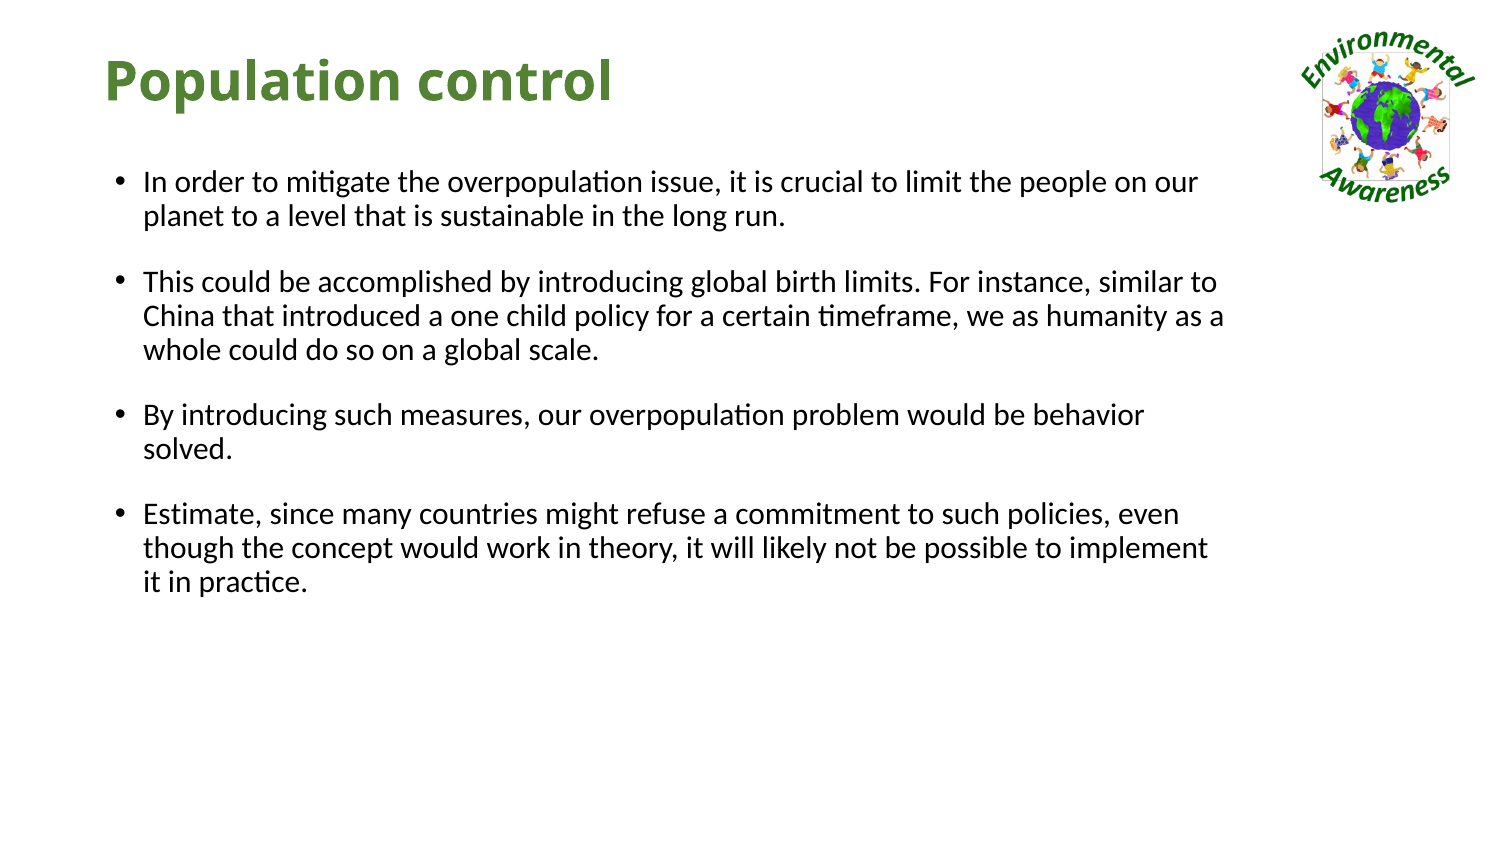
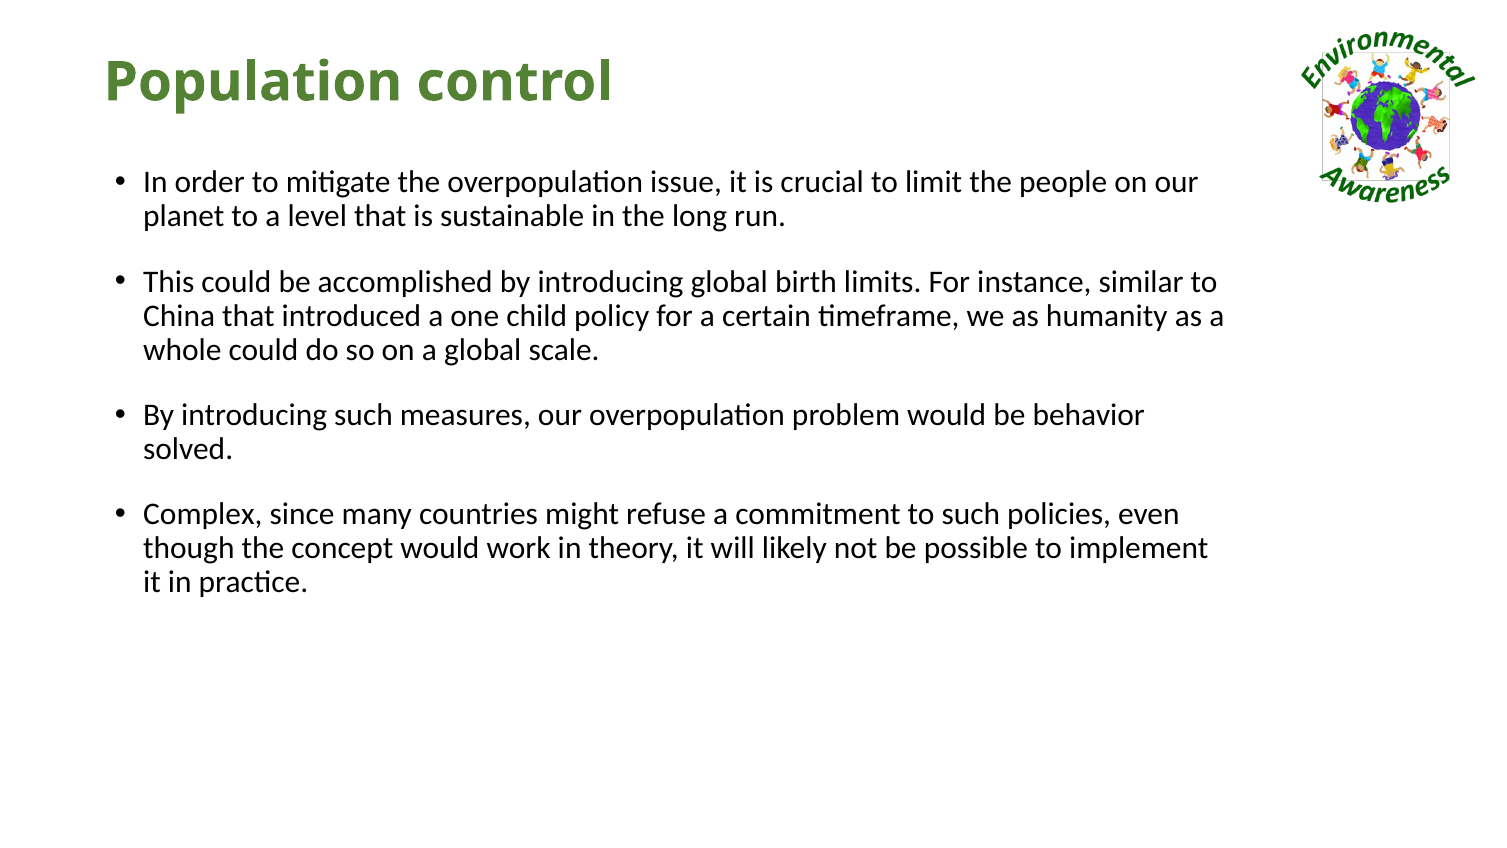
Estimate: Estimate -> Complex (203, 514)
